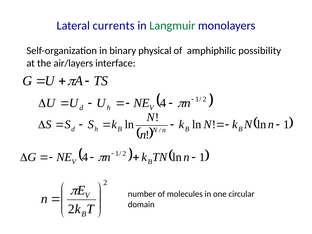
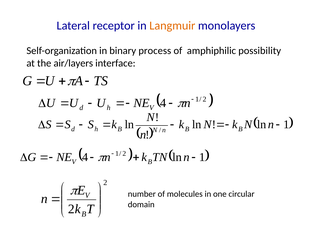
currents: currents -> receptor (114, 26)
Langmuir colour: green -> orange (172, 26)
physical: physical -> process (155, 51)
